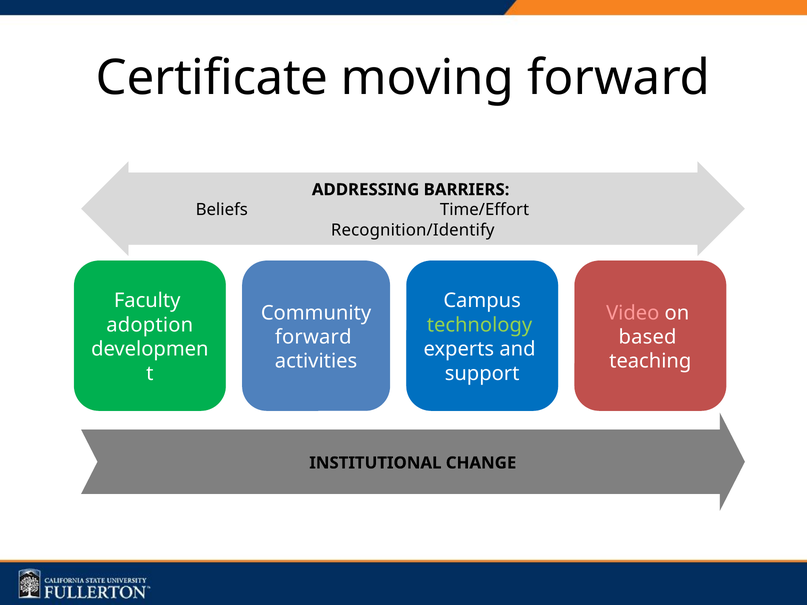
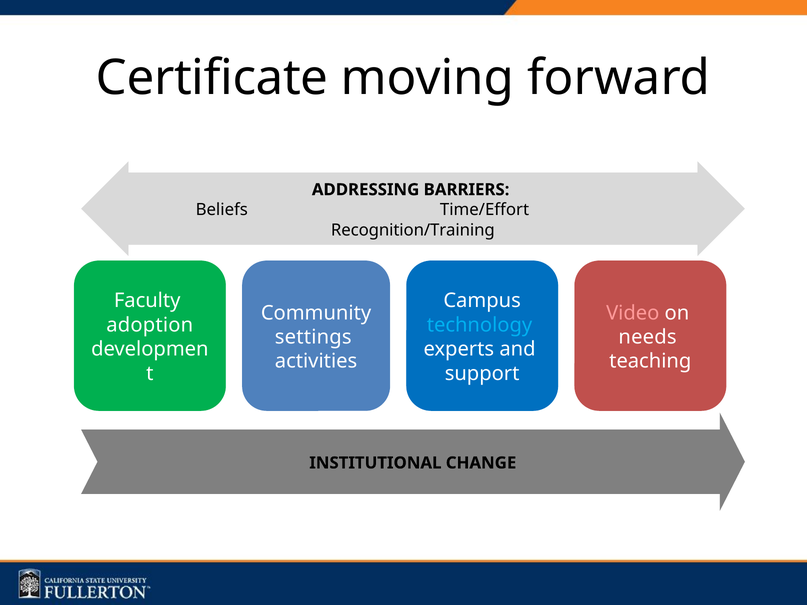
Recognition/Identify: Recognition/Identify -> Recognition/Training (413, 230)
technology colour: light green -> light blue (479, 325)
forward: forward -> settings (313, 337)
based: based -> needs (648, 337)
